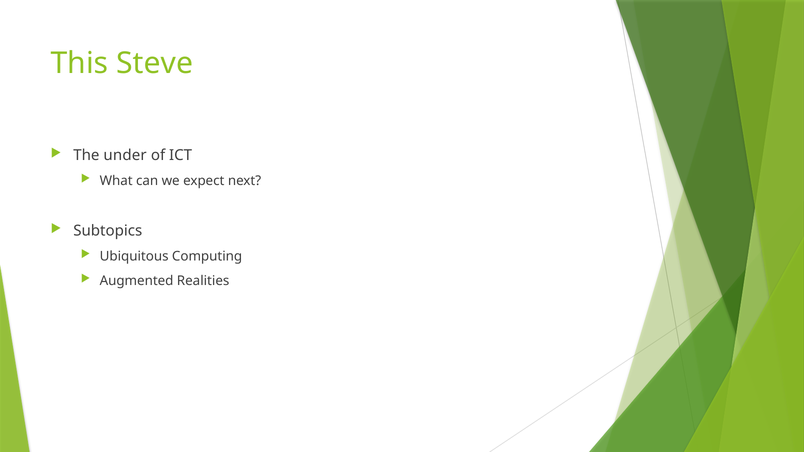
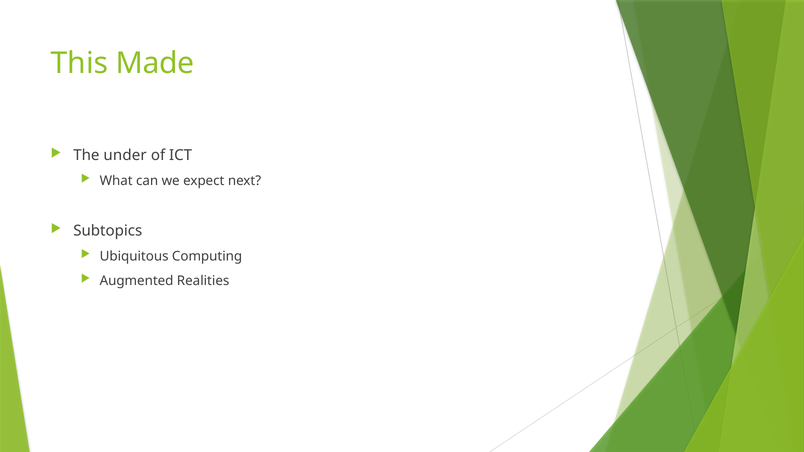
Steve: Steve -> Made (155, 63)
